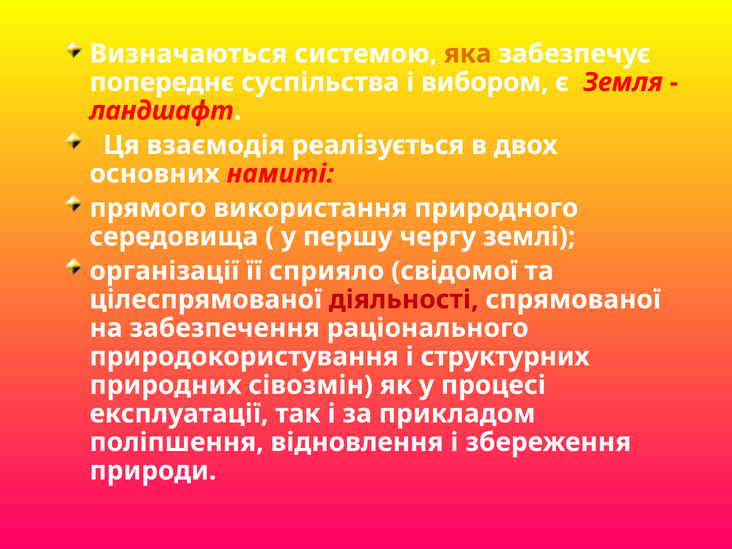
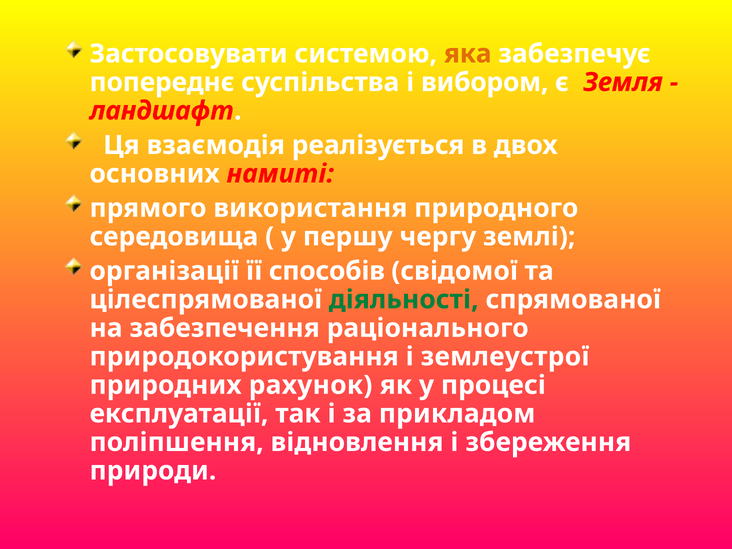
Визначаються: Визначаються -> Застосовувати (189, 54)
сприяло: сприяло -> способів (327, 271)
діяльності colour: red -> green (404, 300)
структурних: структурних -> землеустрої (505, 357)
сівозмін: сівозмін -> рахунок (311, 385)
